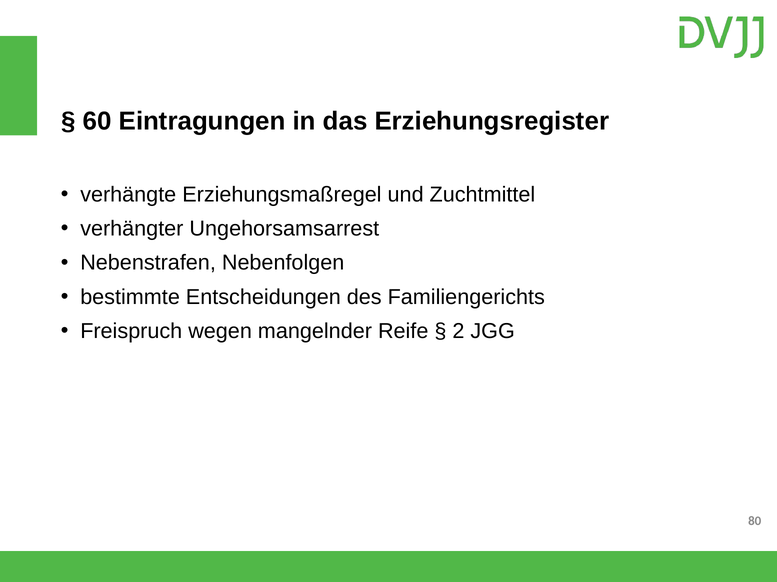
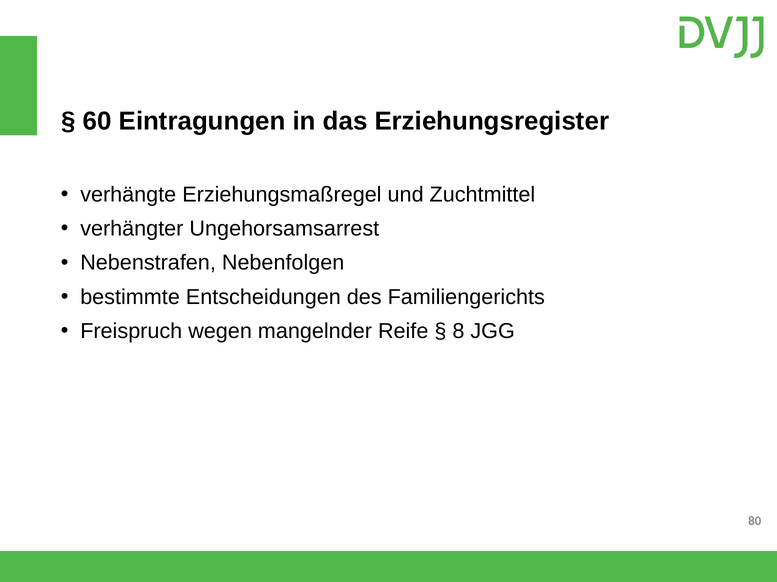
2: 2 -> 8 (458, 331)
